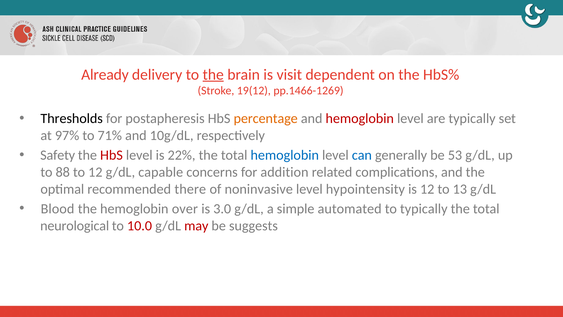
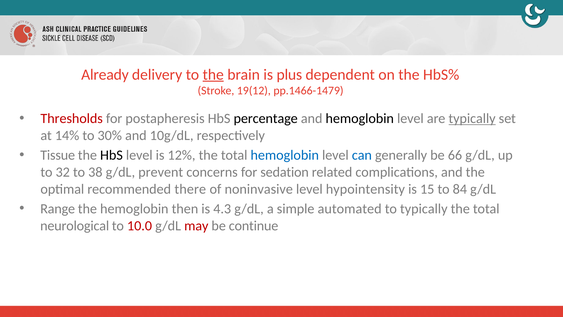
visit: visit -> plus (289, 74)
pp.1466-1269: pp.1466-1269 -> pp.1466-1479 (308, 91)
Thresholds colour: black -> red (72, 119)
percentage colour: orange -> black (266, 119)
hemoglobin colour: red -> black (360, 119)
typically underline: none -> present (472, 119)
97%: 97% -> 14% (67, 135)
71%: 71% -> 30% (110, 135)
Safety: Safety -> Tissue (58, 155)
HbS colour: red -> black (111, 155)
22%: 22% -> 12% (182, 155)
53: 53 -> 66 (455, 155)
88: 88 -> 32 (63, 172)
to 12: 12 -> 38 (95, 172)
capable: capable -> prevent (161, 172)
addition: addition -> sedation (285, 172)
is 12: 12 -> 15 (427, 189)
13: 13 -> 84 (460, 189)
Blood: Blood -> Range (58, 209)
over: over -> then (185, 209)
3.0: 3.0 -> 4.3 (222, 209)
suggests: suggests -> continue (254, 225)
